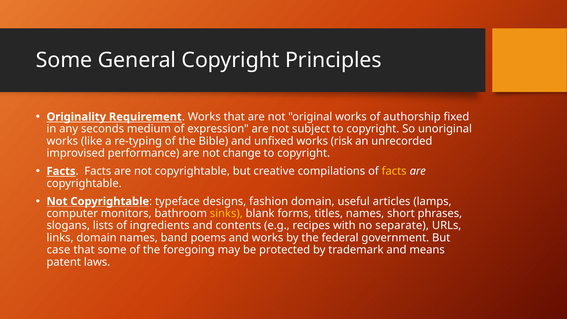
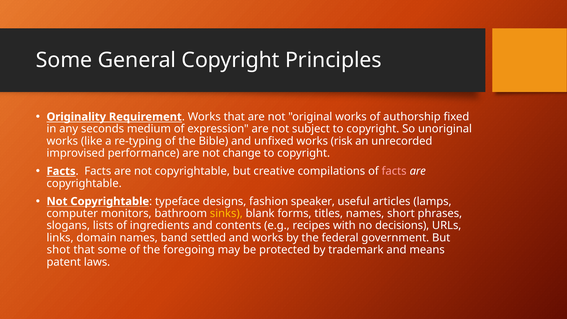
facts colour: yellow -> pink (394, 171)
fashion domain: domain -> speaker (313, 201)
separate: separate -> decisions (402, 226)
poems: poems -> settled (208, 238)
case: case -> shot (58, 250)
